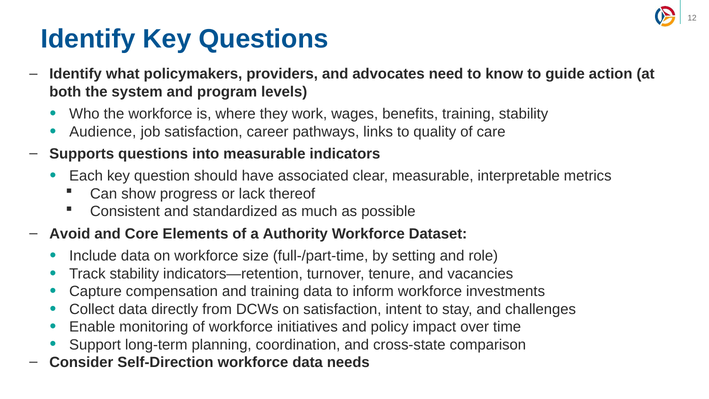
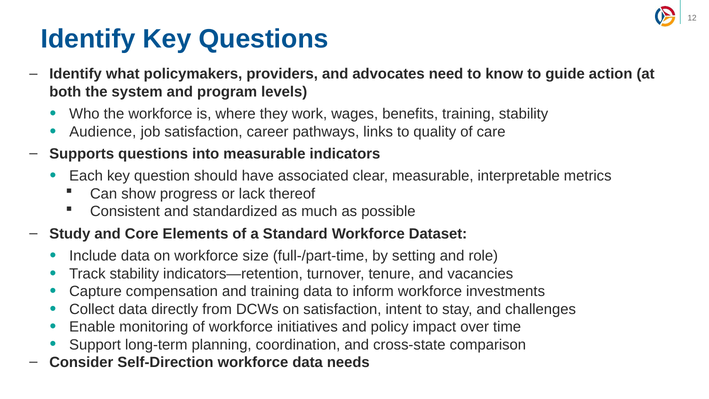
Avoid: Avoid -> Study (70, 234)
Authority: Authority -> Standard (295, 234)
